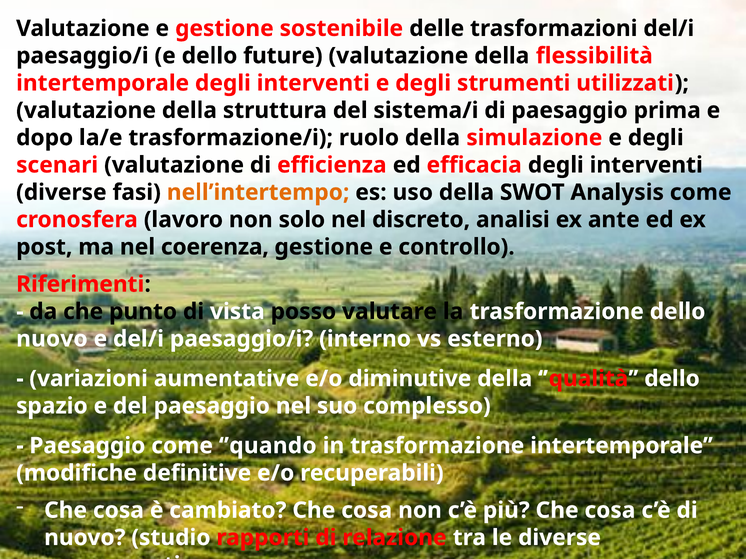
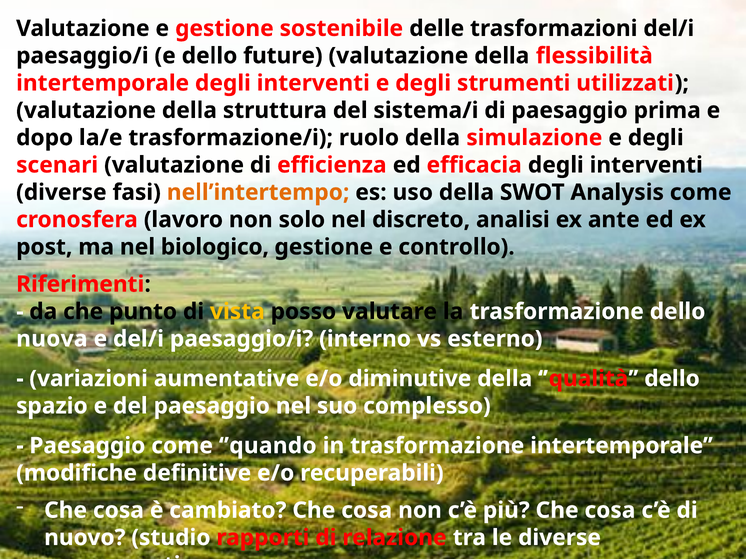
coerenza: coerenza -> biologico (215, 247)
vista colour: white -> yellow (237, 312)
nuovo: nuovo -> nuova (52, 339)
